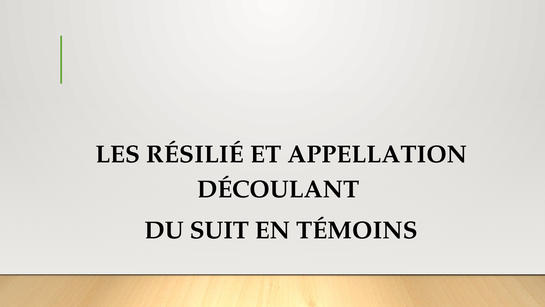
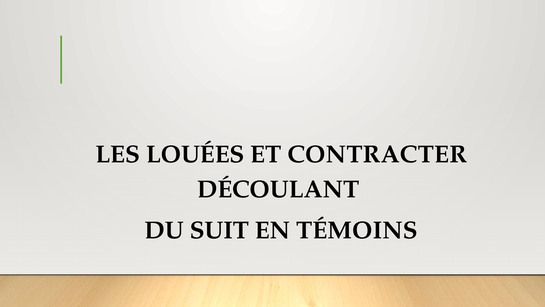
RÉSILIÉ: RÉSILIÉ -> LOUÉES (195, 154)
APPELLATION: APPELLATION -> CONTRACTER (377, 154)
